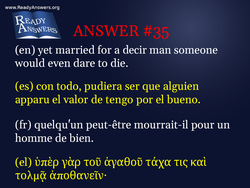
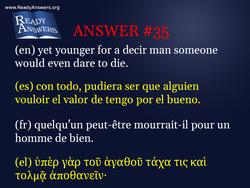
married: married -> younger (75, 50)
apparu: apparu -> vouloir (32, 99)
